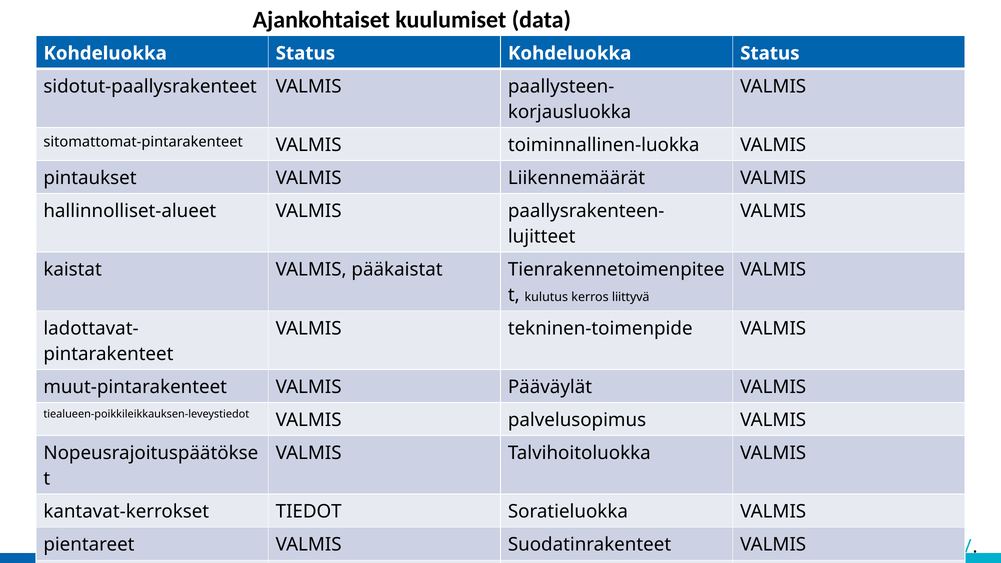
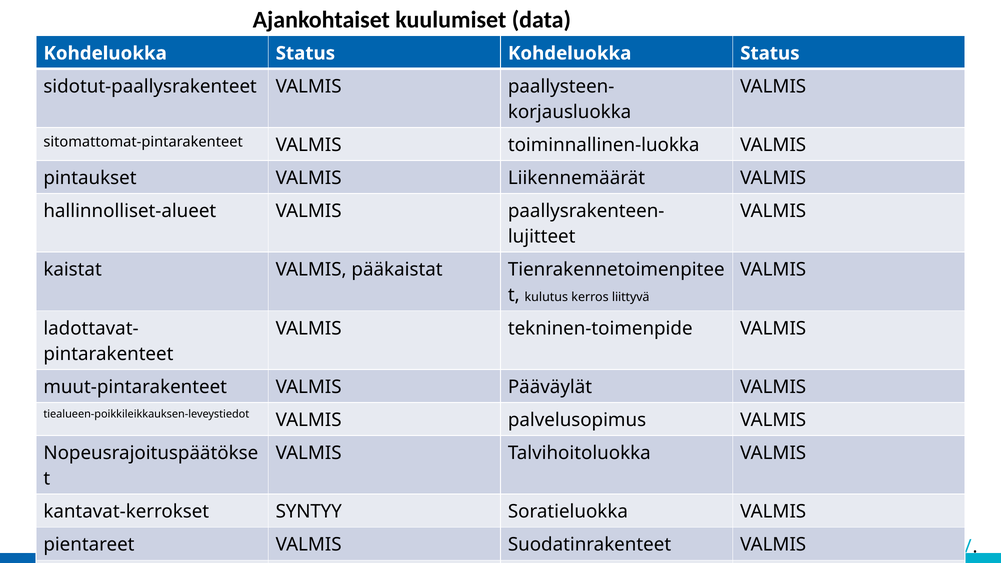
TIEDOT: TIEDOT -> SYNTYY (309, 512)
